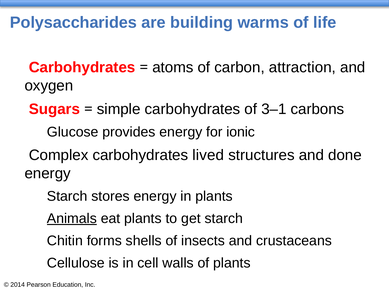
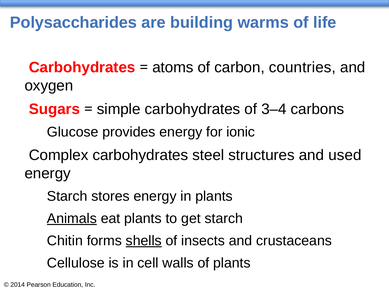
attraction: attraction -> countries (302, 67)
3–1: 3–1 -> 3–4 (274, 109)
lived: lived -> steel (208, 155)
done: done -> used (345, 155)
shells underline: none -> present (144, 240)
